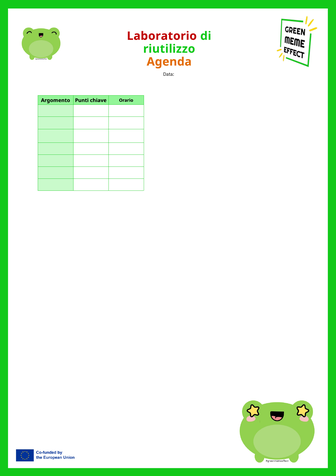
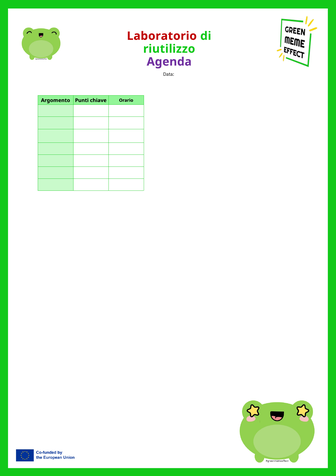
Agenda colour: orange -> purple (169, 62)
